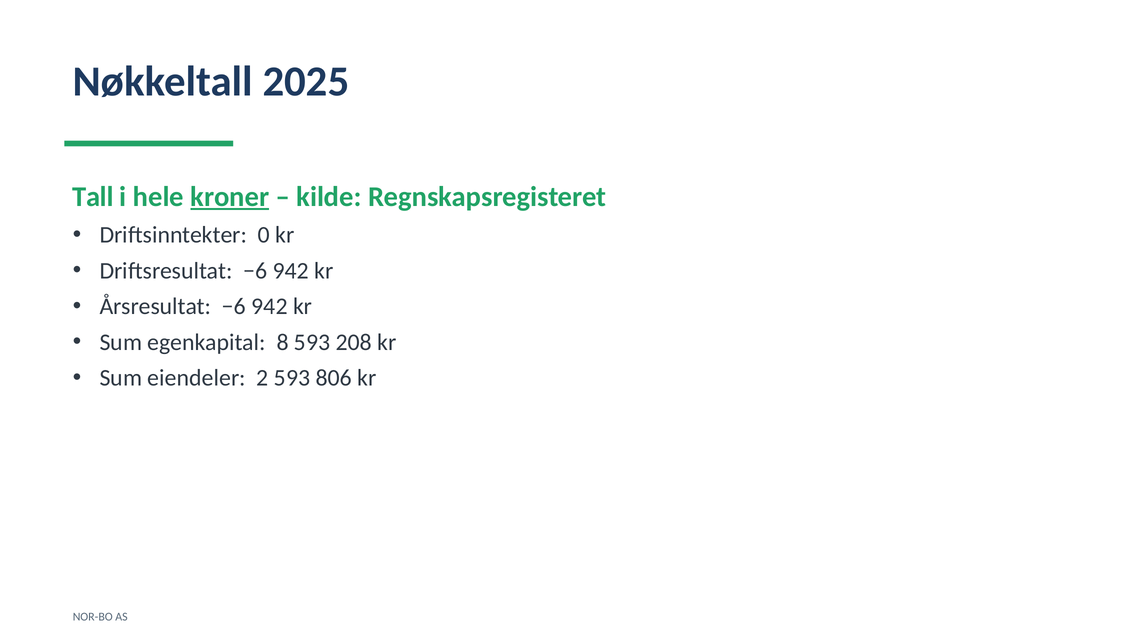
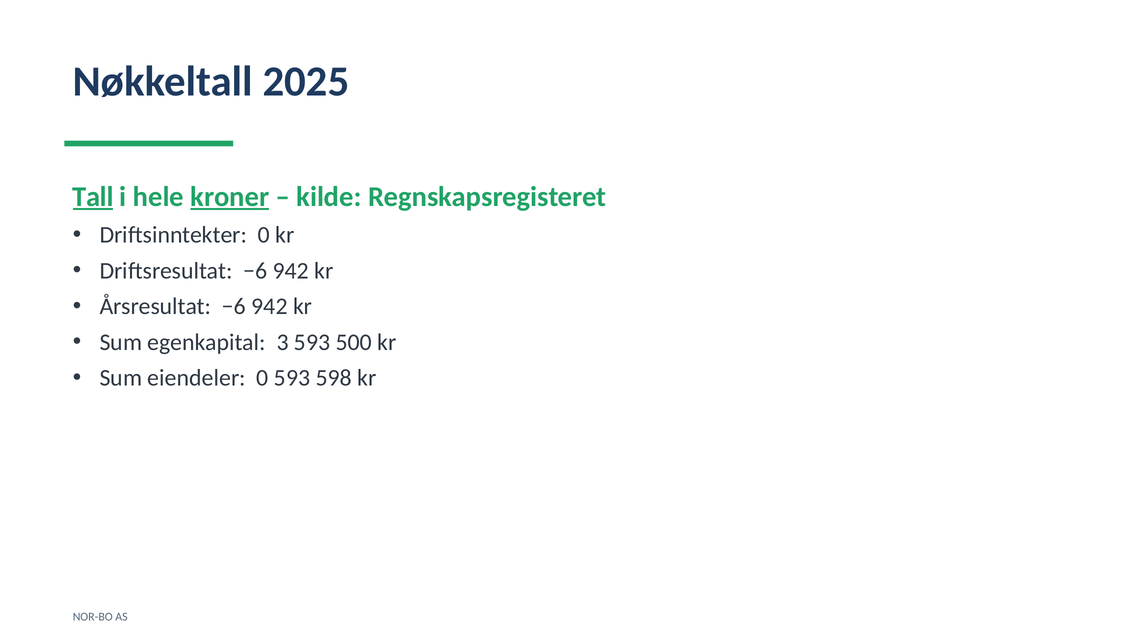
Tall underline: none -> present (93, 197)
8: 8 -> 3 (283, 343)
208: 208 -> 500 (354, 343)
eiendeler 2: 2 -> 0 (263, 378)
806: 806 -> 598 (334, 378)
